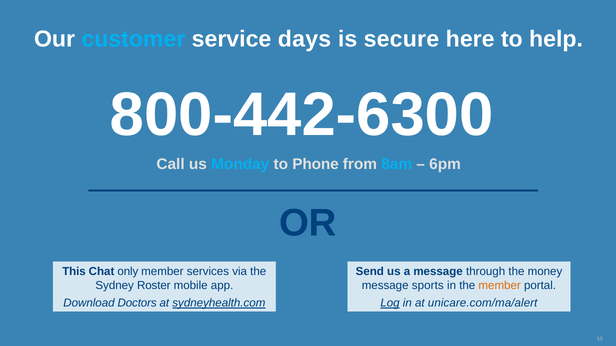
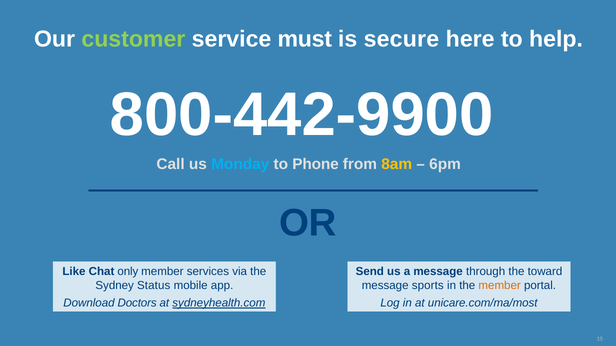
customer colour: light blue -> light green (133, 39)
days: days -> must (305, 39)
800-442-6300: 800-442-6300 -> 800-442-9900 (302, 115)
8am colour: light blue -> yellow (397, 164)
This: This -> Like (74, 272)
money: money -> toward (545, 272)
Roster: Roster -> Status (154, 286)
Log underline: present -> none (390, 303)
unicare.com/ma/alert: unicare.com/ma/alert -> unicare.com/ma/most (483, 303)
